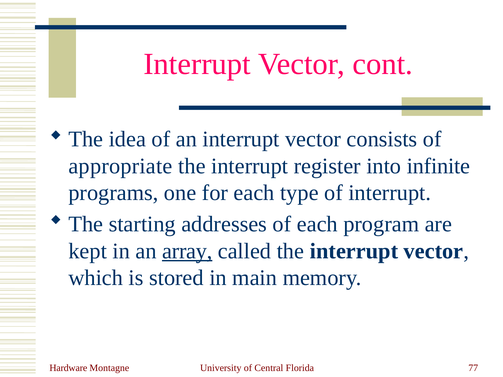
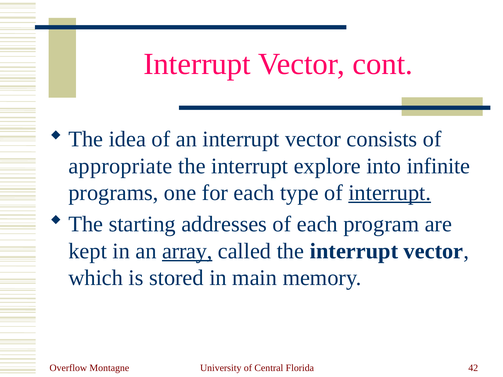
register: register -> explore (327, 166)
interrupt underline: none -> present (390, 193)
Hardware: Hardware -> Overflow (68, 368)
77: 77 -> 42 (473, 368)
